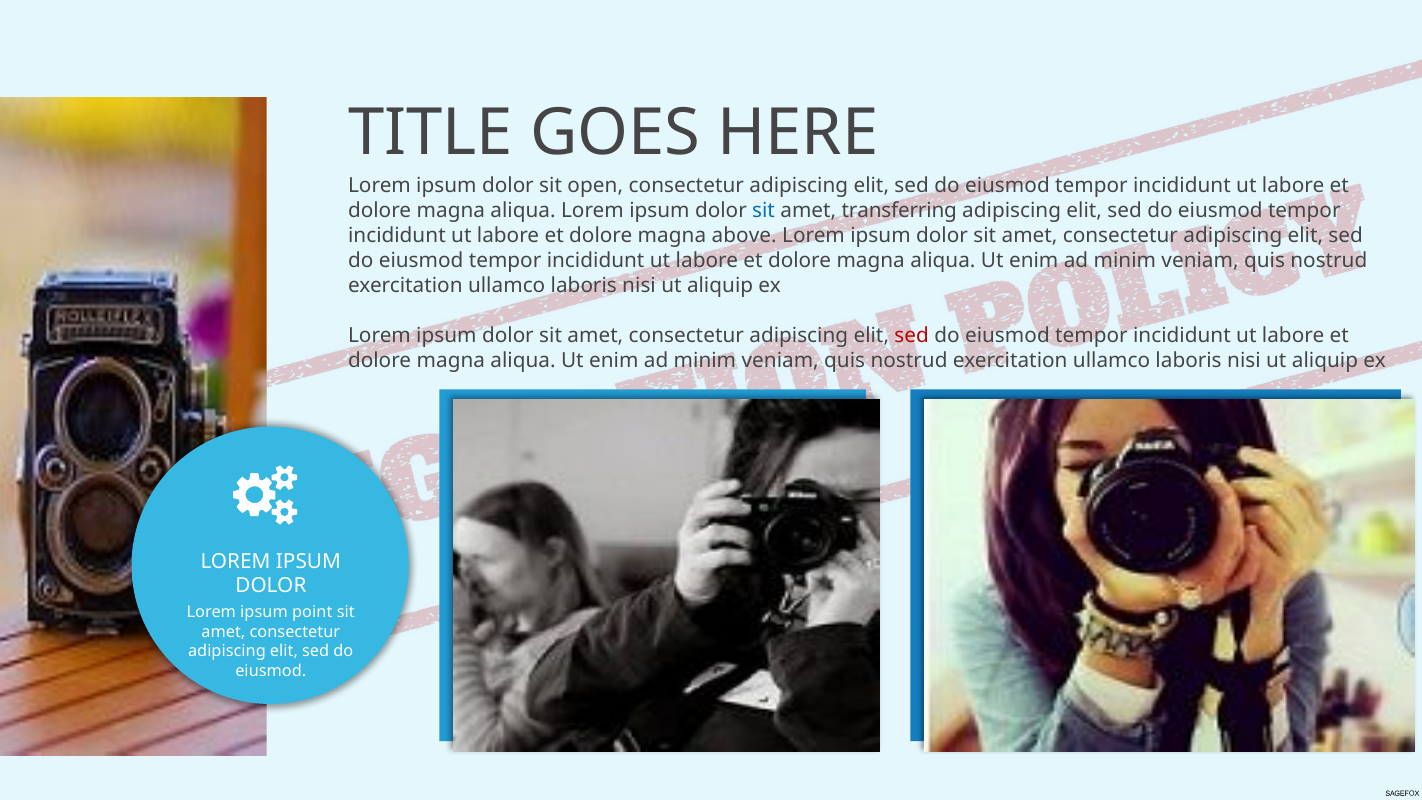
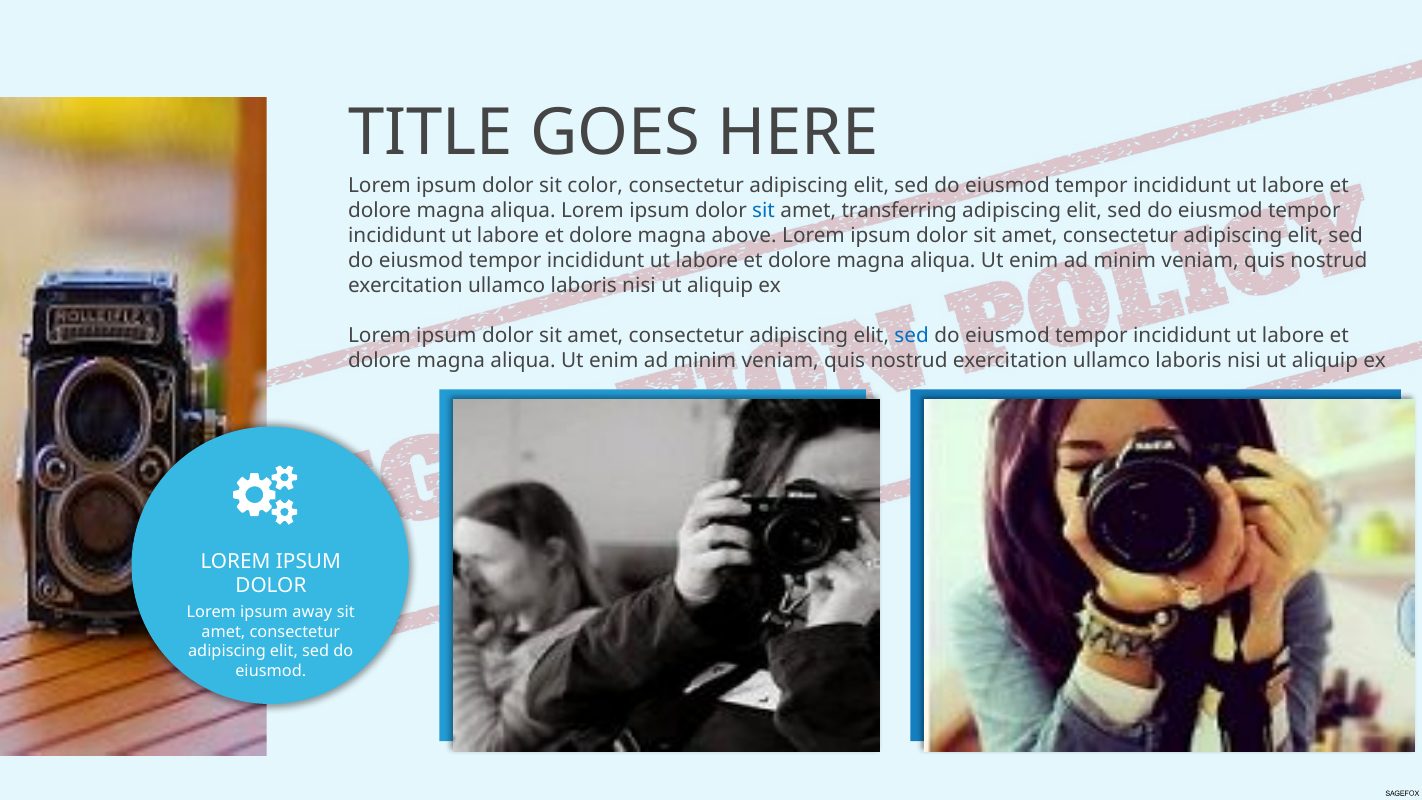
open: open -> color (595, 186)
sed colour: red -> blue (912, 335)
point: point -> away (312, 612)
